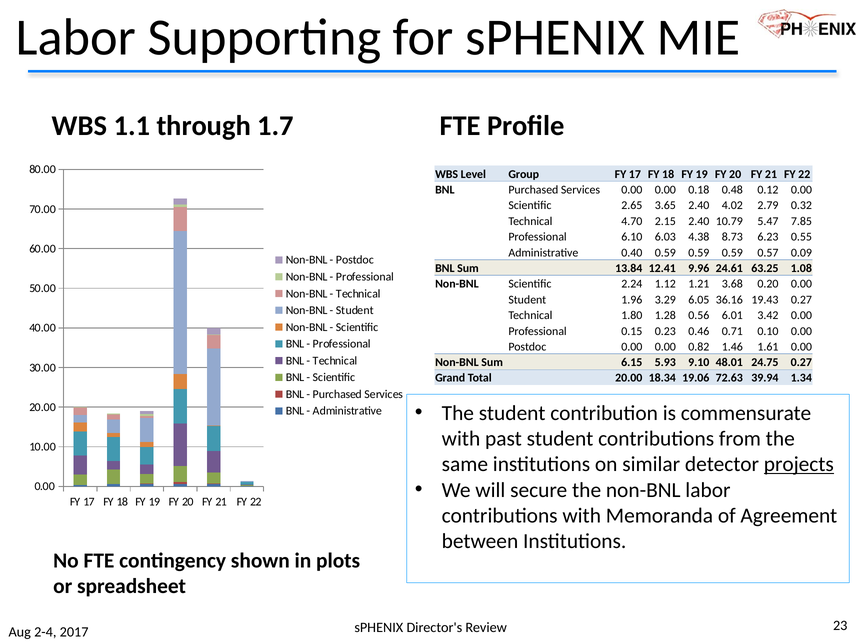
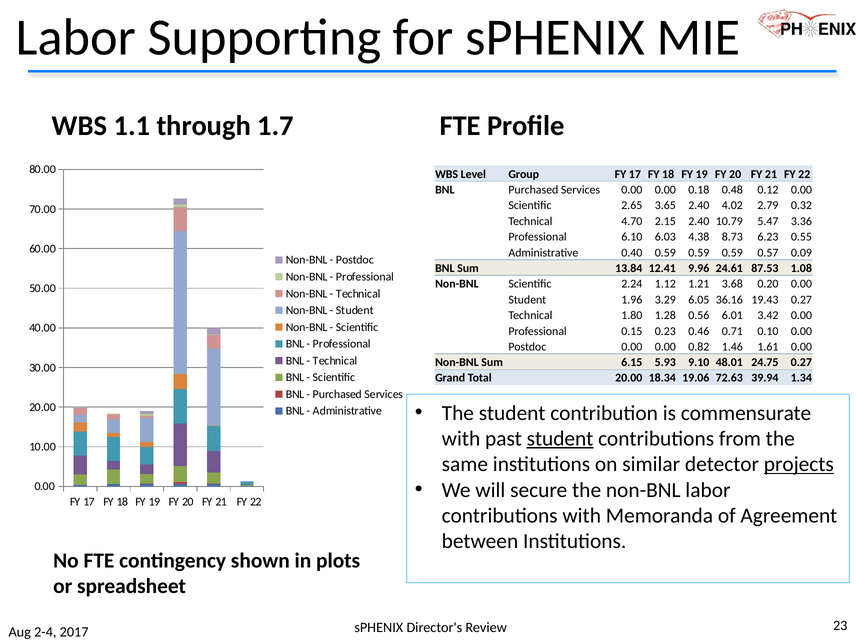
7.85: 7.85 -> 3.36 (801, 221)
63.25: 63.25 -> 87.53 (765, 268)
student underline: none -> present (560, 439)
